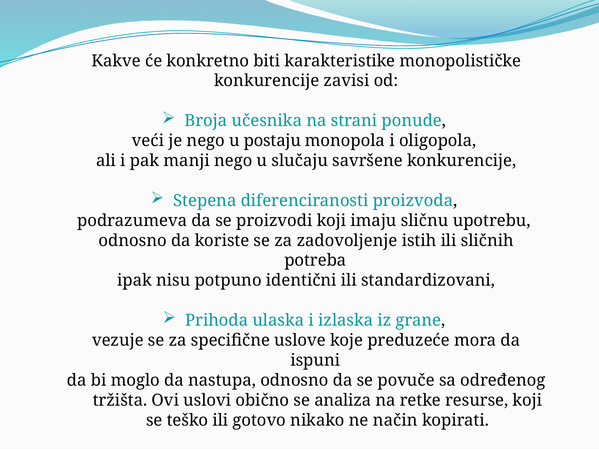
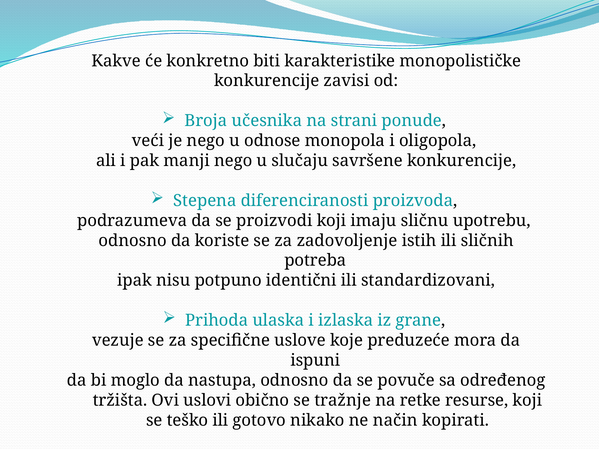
postaju: postaju -> odnose (272, 141)
analiza: analiza -> tražnje (343, 400)
